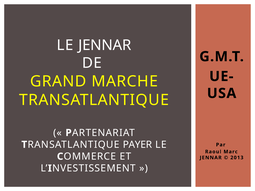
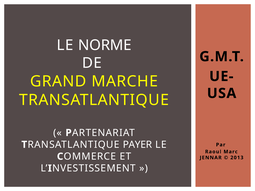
LE JENNAR: JENNAR -> NORME (105, 45)
